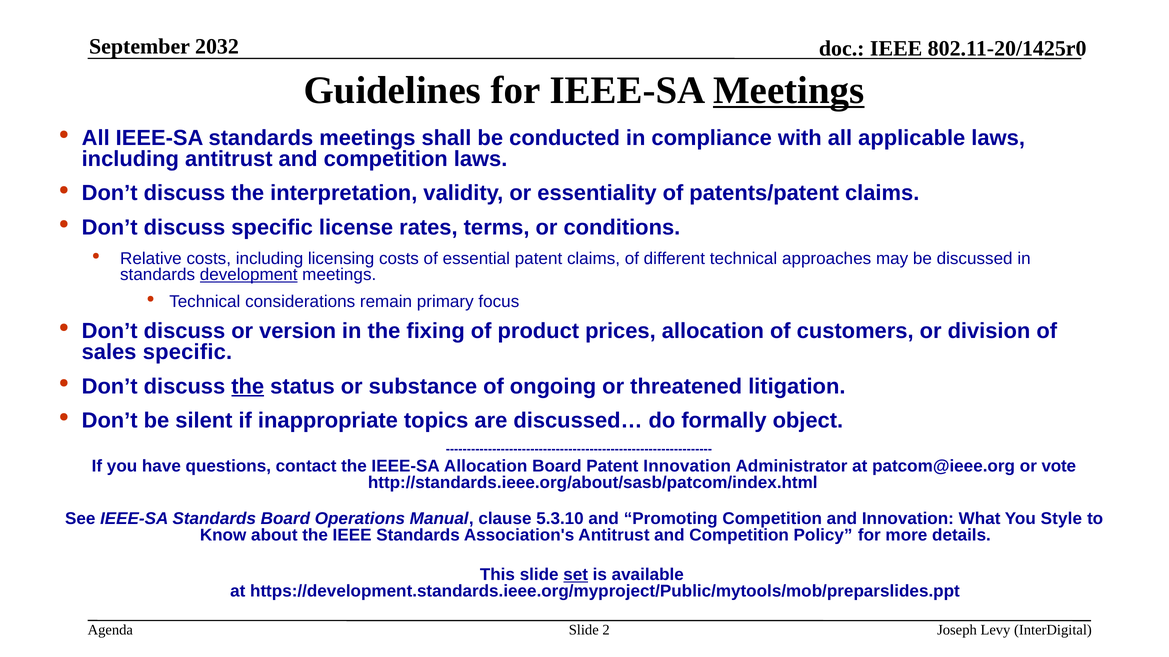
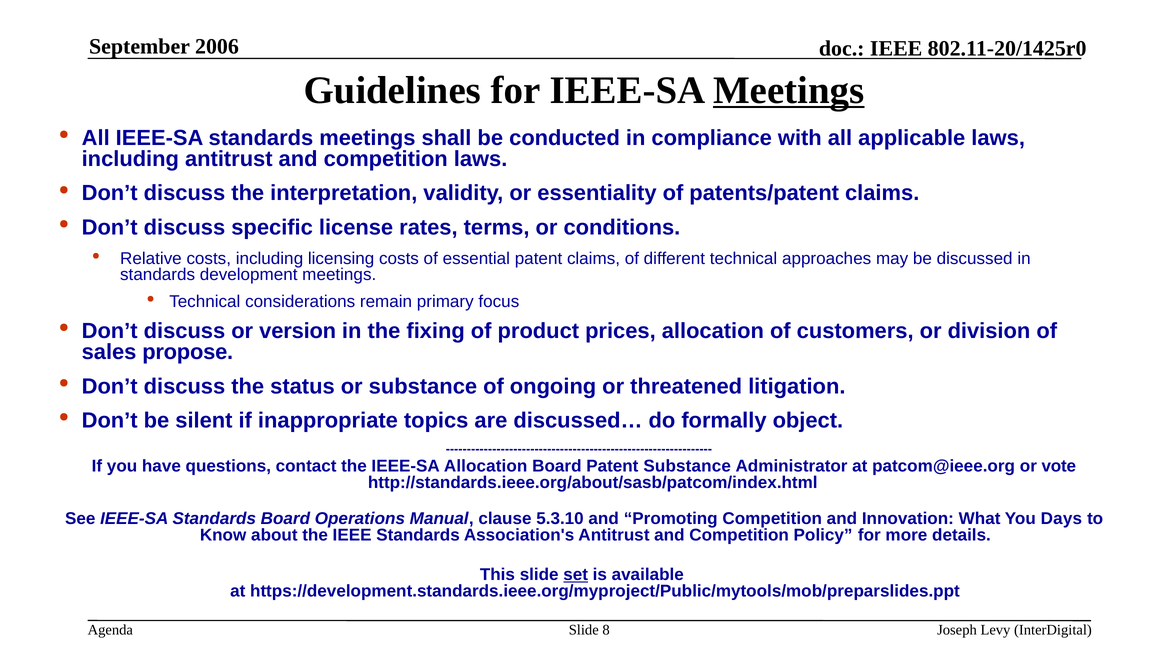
2032: 2032 -> 2006 (217, 46)
development underline: present -> none (249, 275)
sales specific: specific -> propose (188, 352)
the underline: present -> none (248, 387)
Patent Innovation: Innovation -> Substance (687, 467)
Style: Style -> Days (1061, 519)
2: 2 -> 8 (606, 631)
